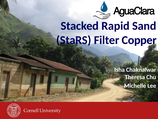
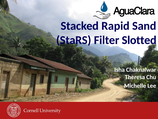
Copper: Copper -> Slotted (139, 40)
